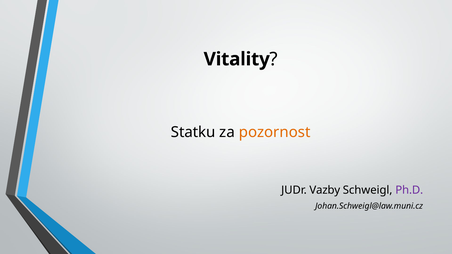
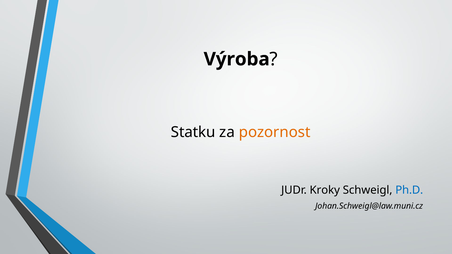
Vitality: Vitality -> Výroba (237, 59)
Vazby: Vazby -> Kroky (325, 190)
Ph.D colour: purple -> blue (409, 190)
